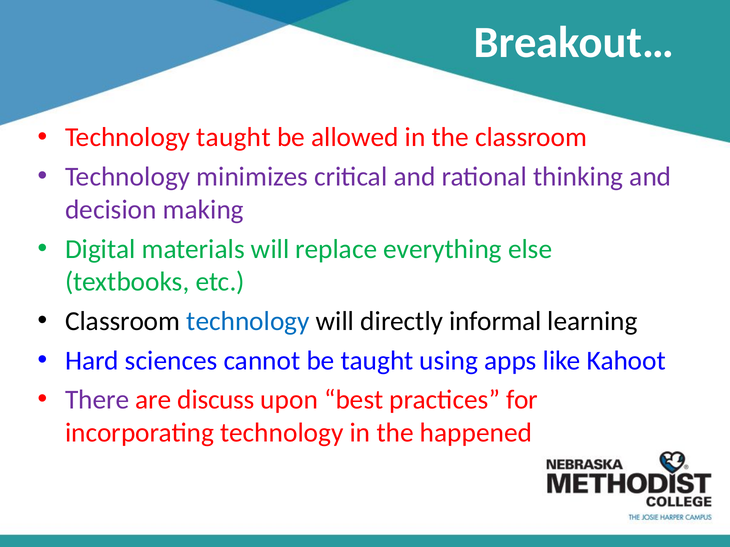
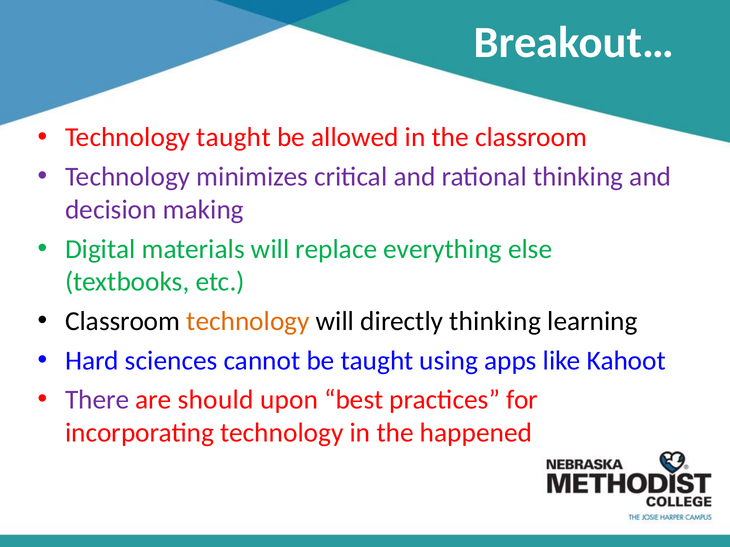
technology colour: blue -> orange (248, 321)
directly informal: informal -> thinking (495, 321)
discuss: discuss -> should (216, 400)
